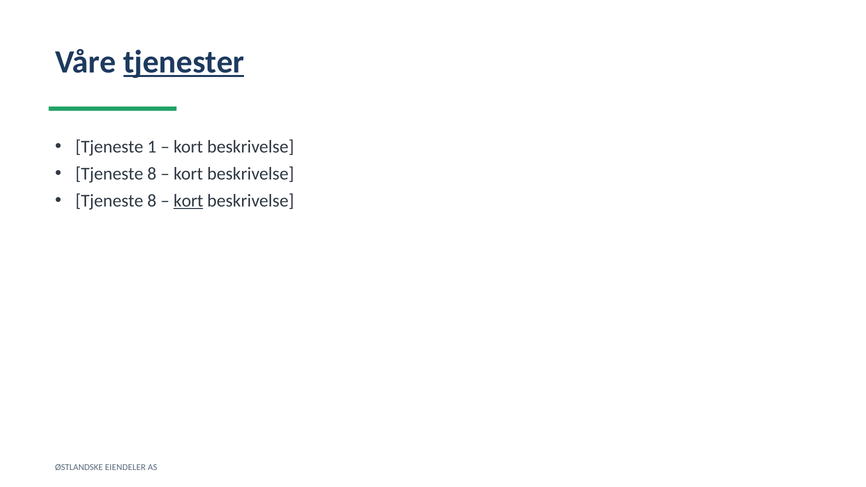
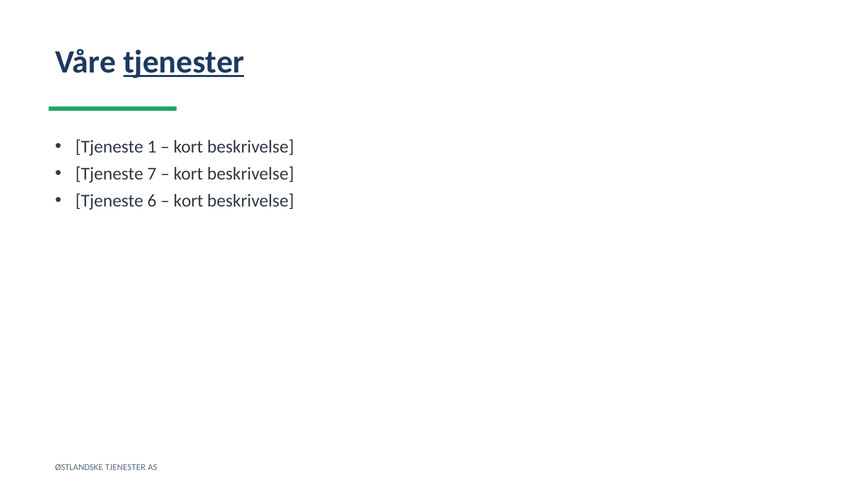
8: 8 -> 7 (152, 174)
8: 8 -> 6 (152, 201)
kort underline: present -> none (188, 201)
ØSTLANDSKE EIENDELER: EIENDELER -> TJENESTER (125, 467)
